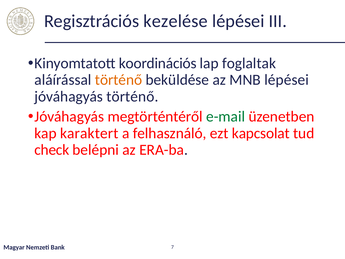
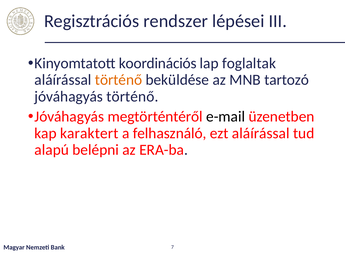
kezelése: kezelése -> rendszer (176, 21)
MNB lépései: lépései -> tartozó (287, 80)
e-mail colour: green -> black (226, 117)
ezt kapcsolat: kapcsolat -> aláírással (261, 133)
check: check -> alapú (52, 150)
